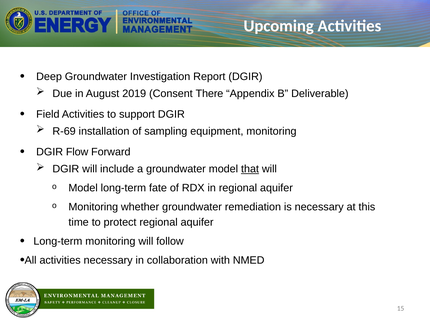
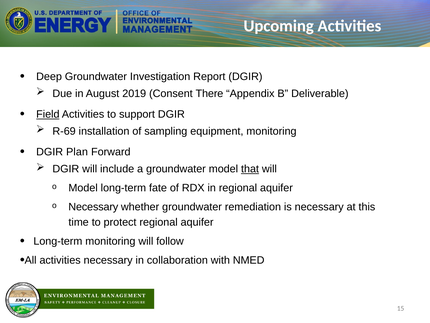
Field underline: none -> present (48, 114)
Flow: Flow -> Plan (77, 152)
Monitoring: Monitoring -> Necessary (93, 207)
